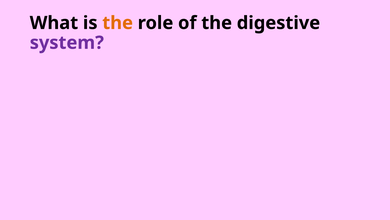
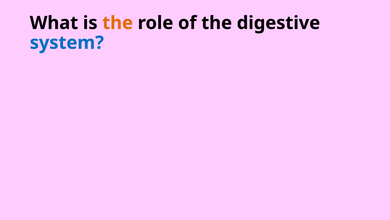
system colour: purple -> blue (67, 43)
